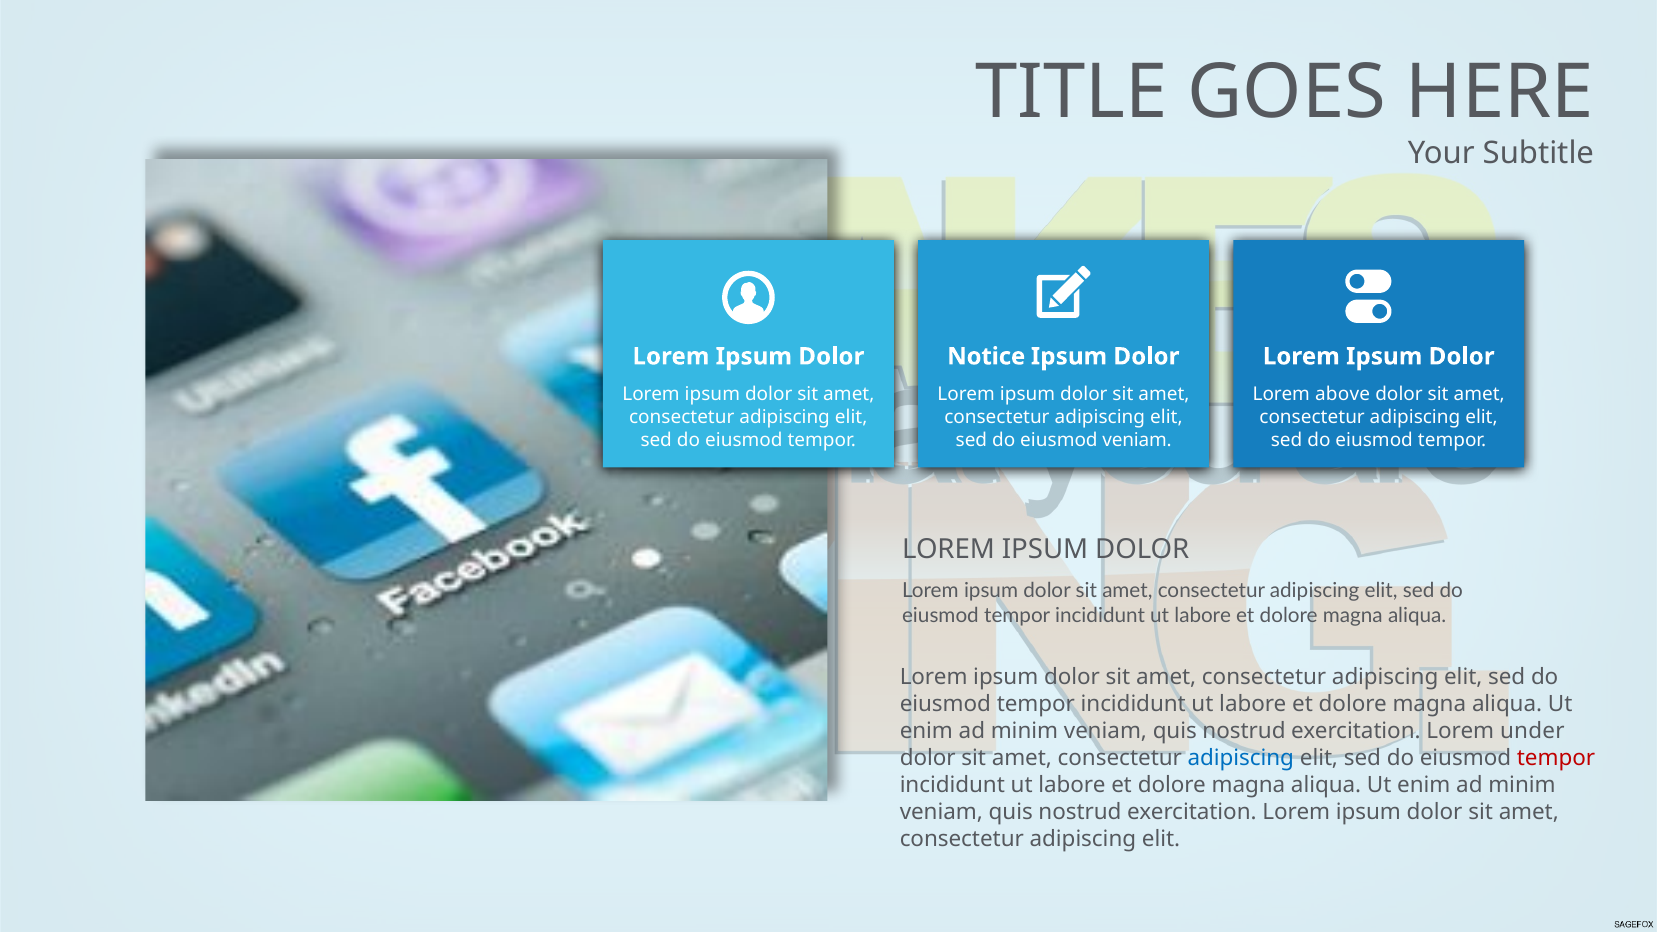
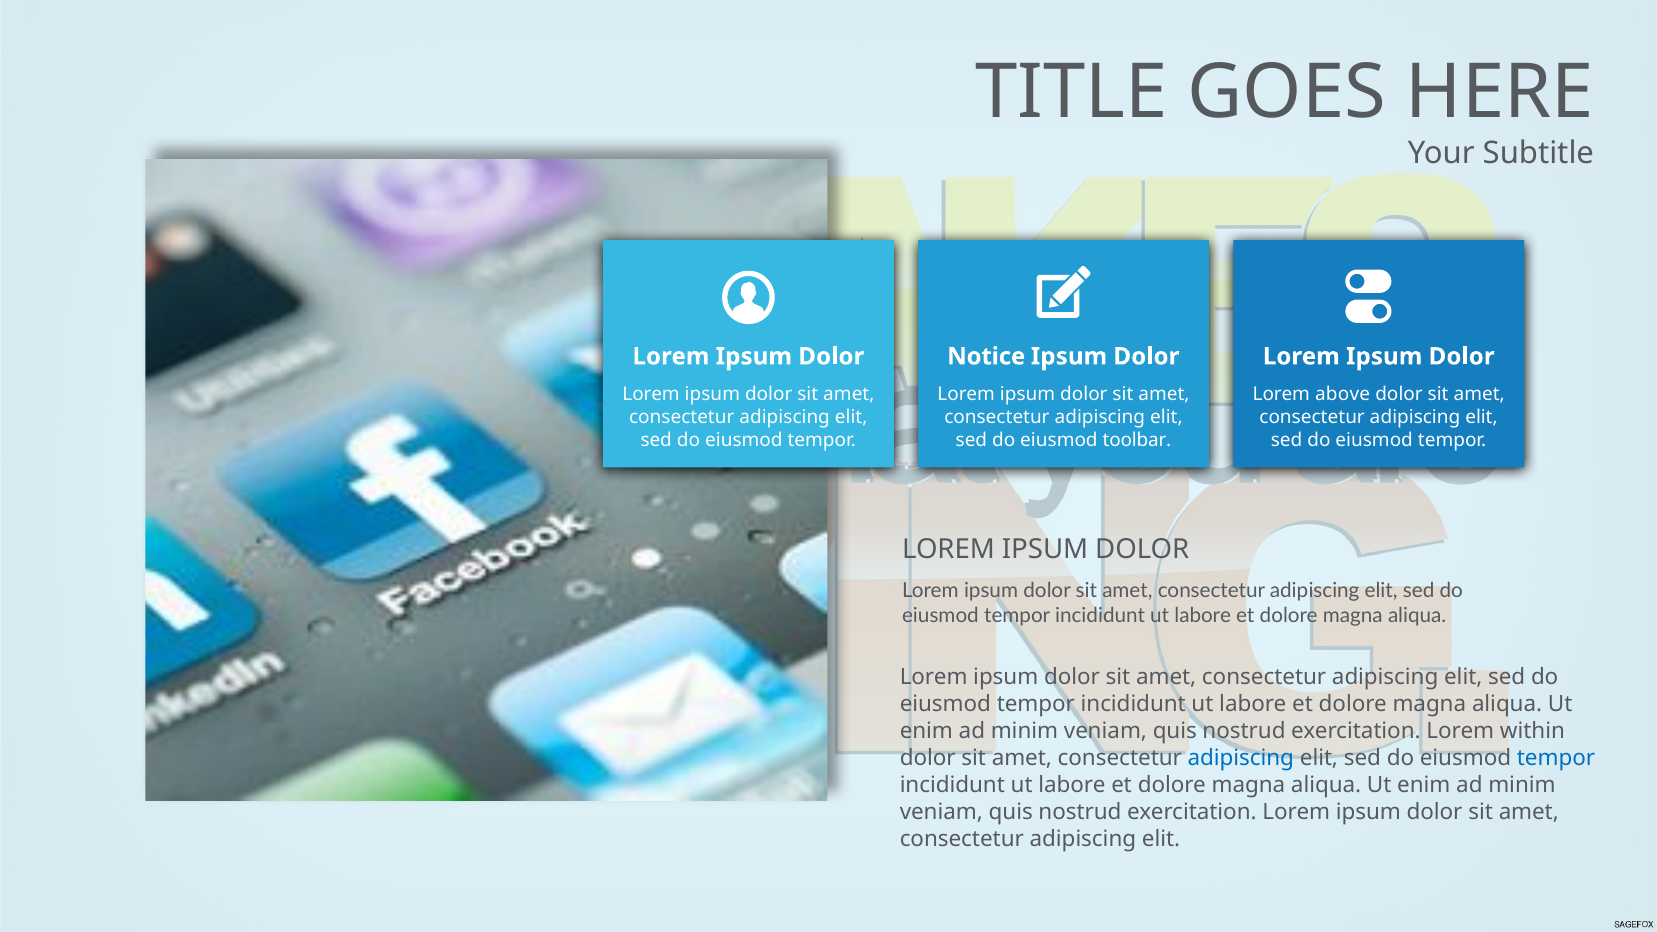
eiusmod veniam: veniam -> toolbar (1137, 440)
under: under -> within (1532, 731)
tempor colour: red -> blue (1556, 758)
